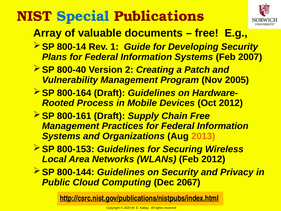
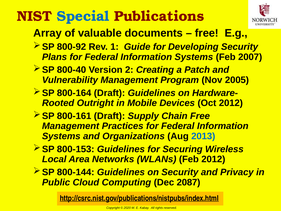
800-14: 800-14 -> 800-92 (71, 47)
Process: Process -> Outright (95, 103)
2013 colour: orange -> blue (203, 136)
2067: 2067 -> 2087 (188, 182)
